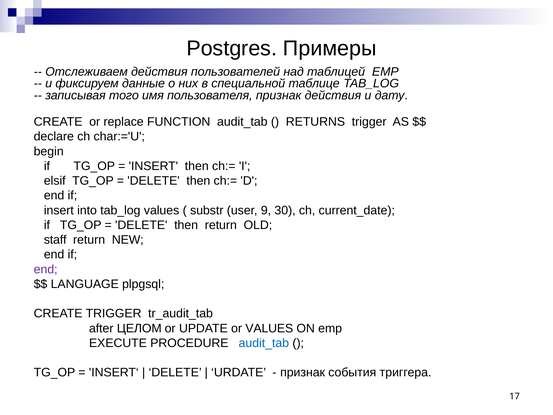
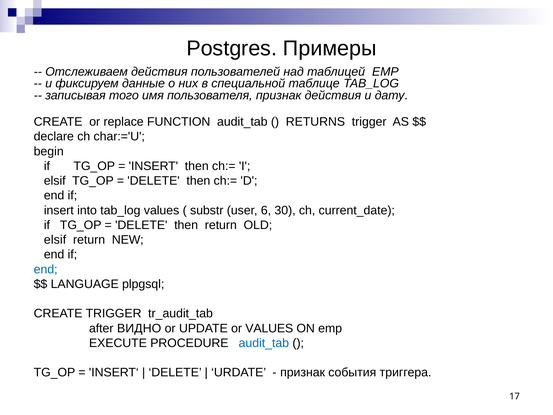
9: 9 -> 6 (266, 210)
staff: staff -> elsif (55, 240)
end colour: purple -> blue (46, 269)
ЦЕЛОМ: ЦЕЛОМ -> ВИДНО (139, 328)
